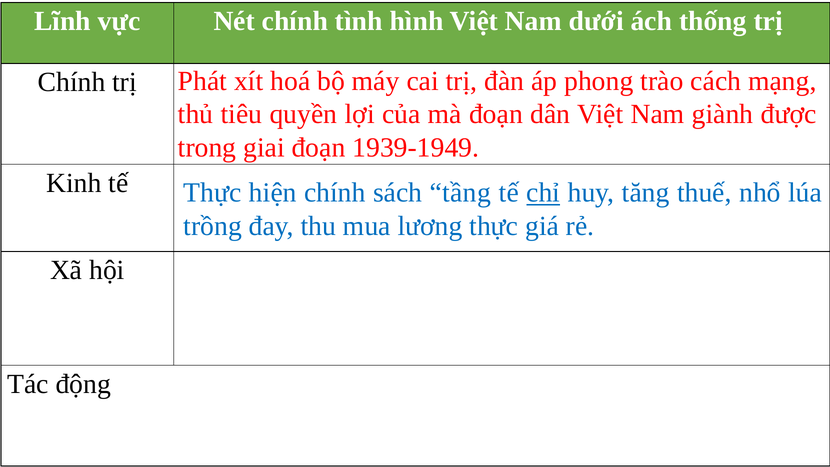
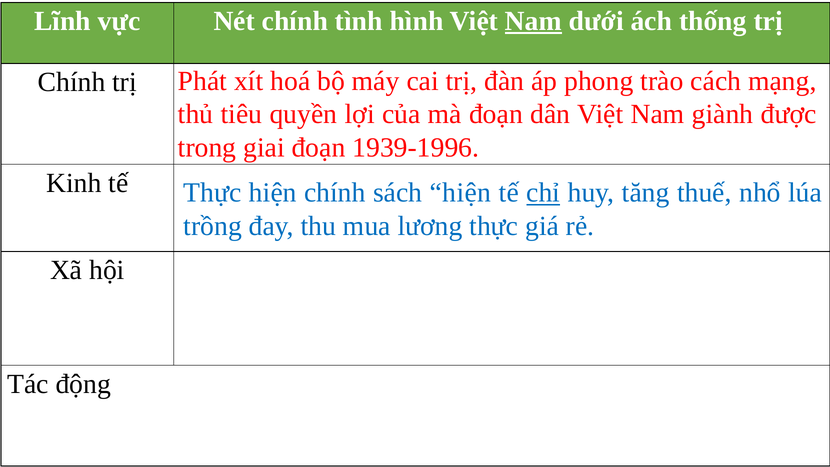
Nam underline: none -> present (533, 21)
1939-1949: 1939-1949 -> 1939-1996 (416, 147)
sách tầng: tầng -> hiện (460, 193)
